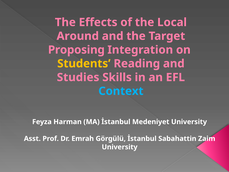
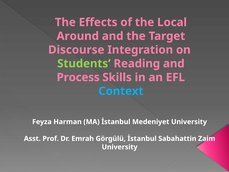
Proposing: Proposing -> Discourse (76, 50)
Students colour: yellow -> light green (84, 63)
Studies: Studies -> Process (78, 77)
